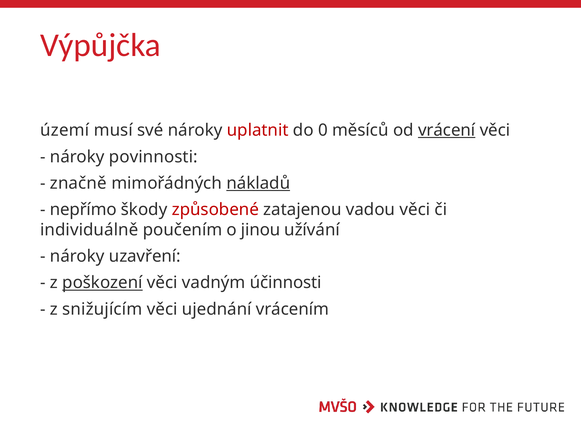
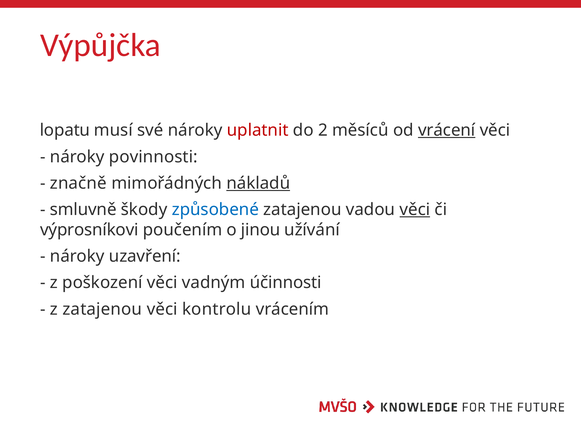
území: území -> lopatu (65, 130)
0: 0 -> 2 (323, 130)
nepřímo: nepřímo -> smluvně (83, 209)
způsobené colour: red -> blue (215, 209)
věci underline: none -> present (415, 209)
individuálně: individuálně -> výprosníkovi (89, 230)
poškození underline: present -> none (102, 283)
z snižujícím: snižujícím -> zatajenou (102, 309)
ujednání: ujednání -> kontrolu (217, 309)
